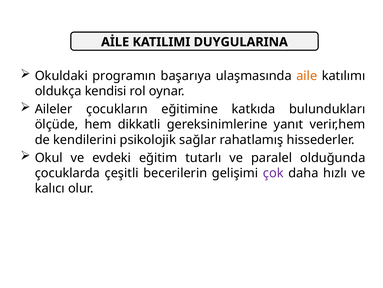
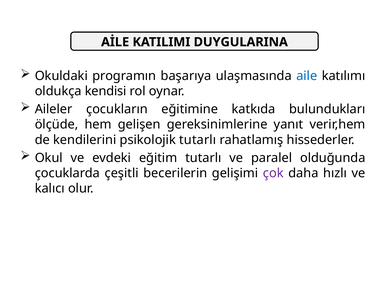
aile colour: orange -> blue (307, 76)
dikkatli: dikkatli -> gelişen (139, 124)
psikolojik sağlar: sağlar -> tutarlı (198, 140)
